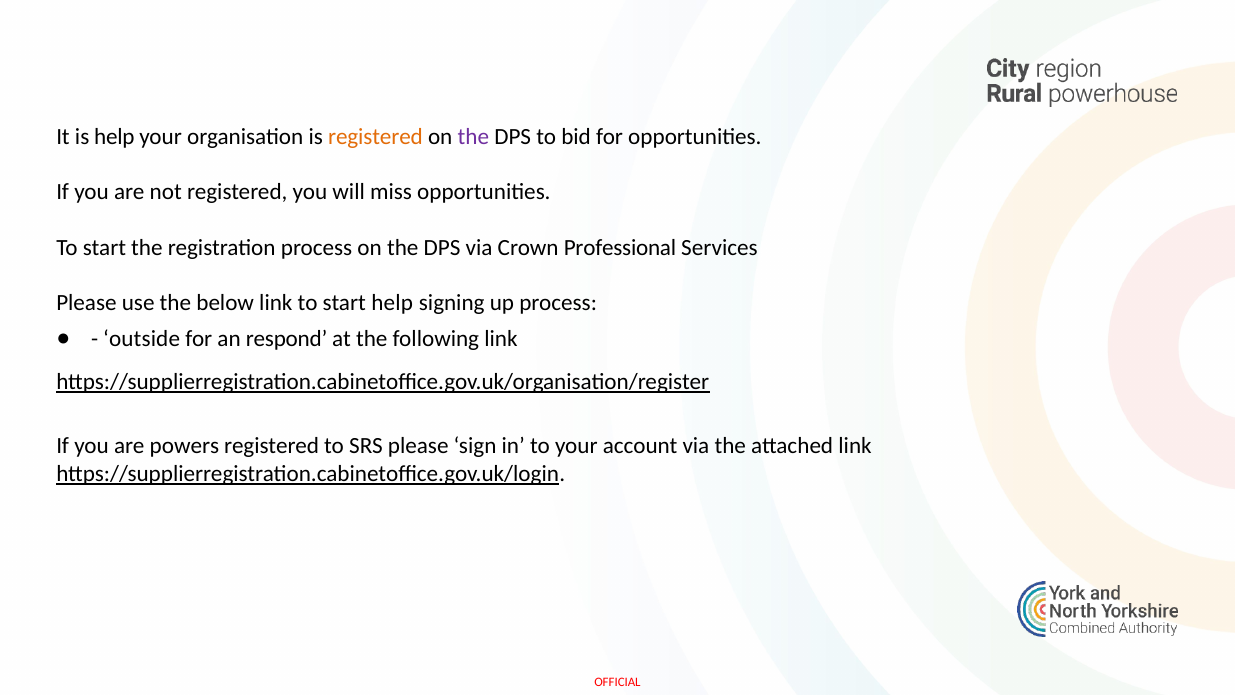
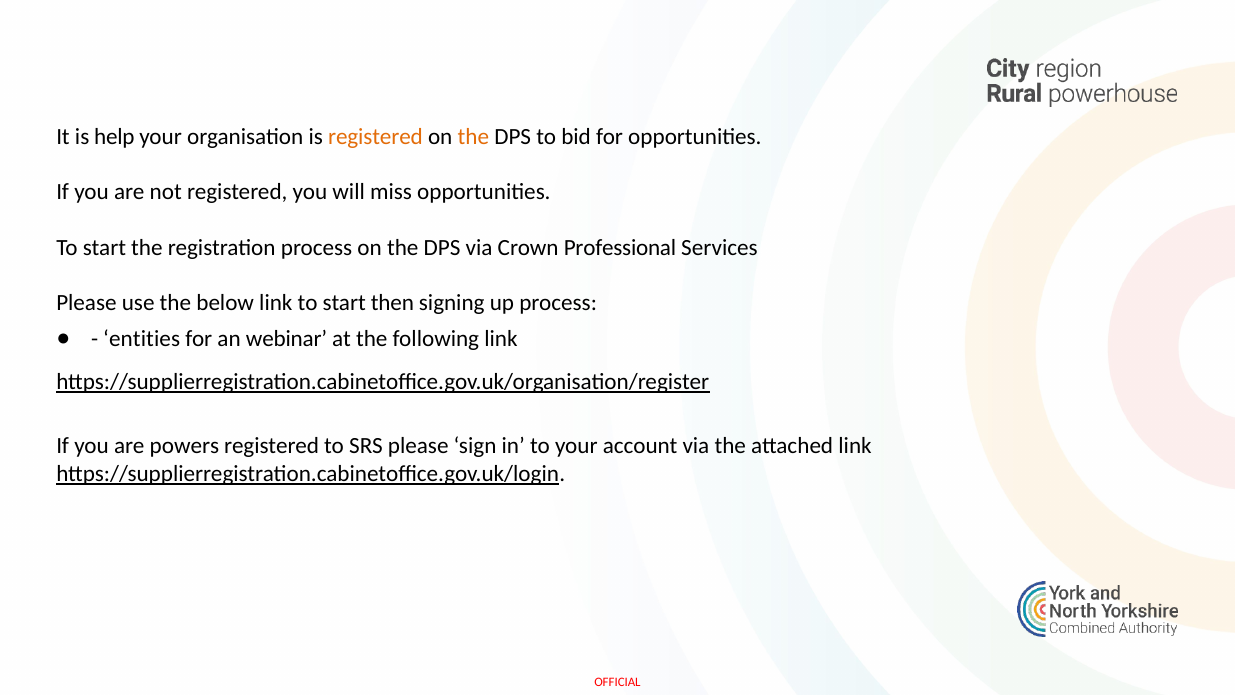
the colour: purple -> orange (473, 136)
start help: help -> then (392, 303)
outside: outside -> entities (142, 339)
respond: respond -> webinar (287, 339)
